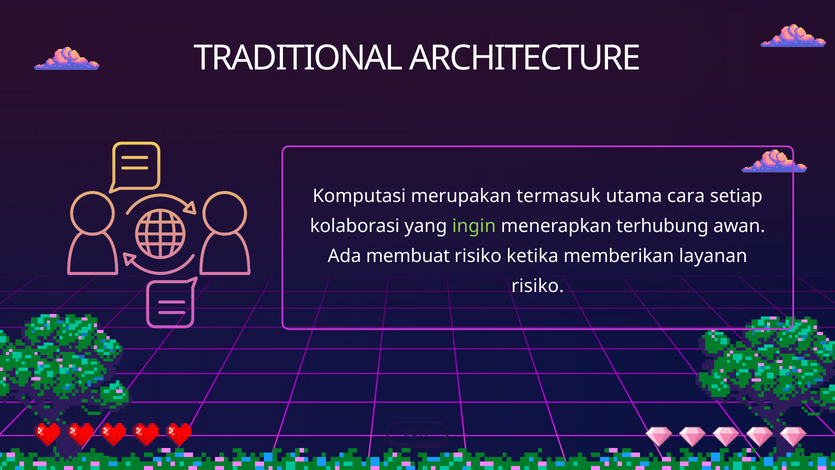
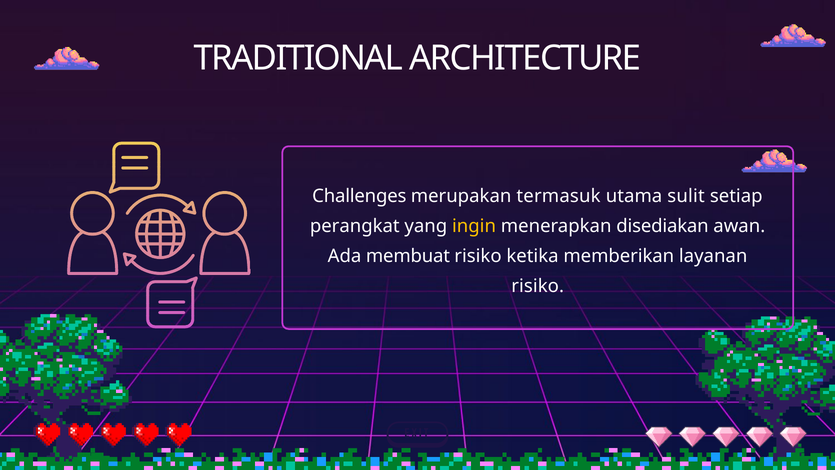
Komputasi: Komputasi -> Challenges (359, 196)
cara: cara -> sulit (686, 196)
kolaborasi: kolaborasi -> perangkat (355, 226)
ingin colour: light green -> yellow (474, 226)
terhubung: terhubung -> disediakan (663, 226)
